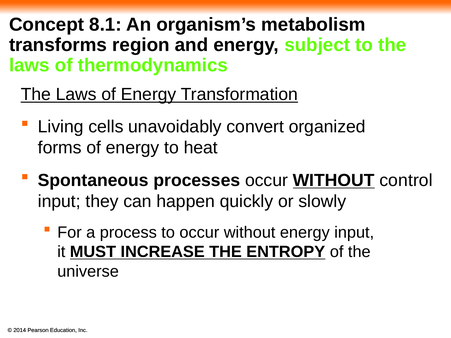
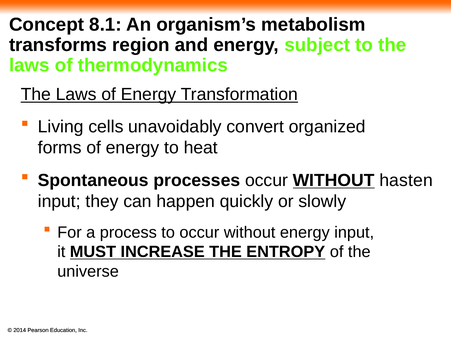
control: control -> hasten (406, 180)
